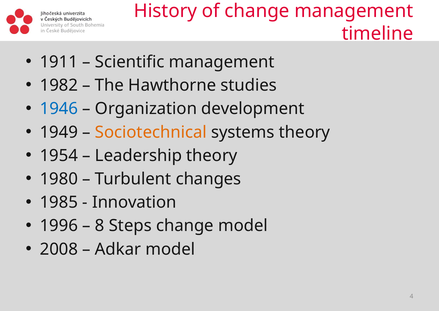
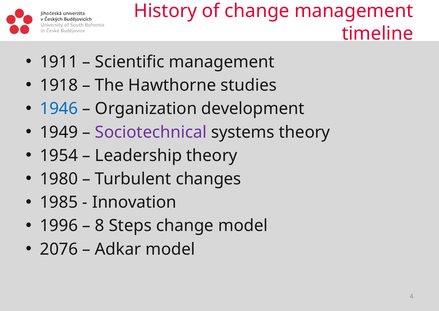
1982: 1982 -> 1918 (59, 85)
Sociotechnical colour: orange -> purple (151, 132)
2008: 2008 -> 2076 (59, 249)
